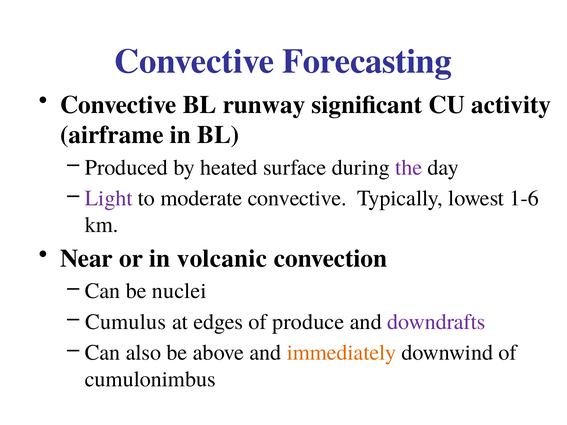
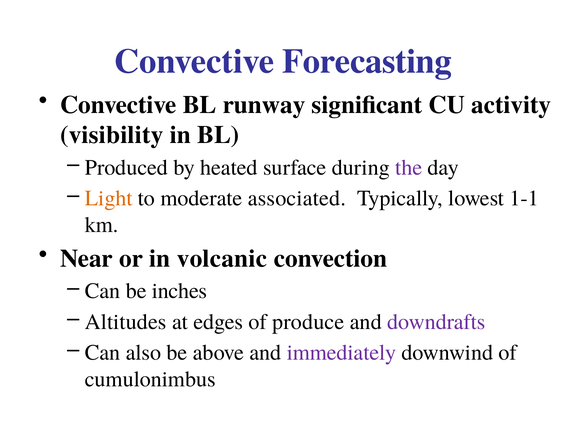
airframe: airframe -> visibility (112, 135)
Light colour: purple -> orange (109, 198)
moderate convective: convective -> associated (297, 198)
1-6: 1-6 -> 1-1 (524, 198)
nuclei: nuclei -> inches (180, 291)
Cumulus: Cumulus -> Altitudes (126, 322)
immediately colour: orange -> purple (341, 353)
